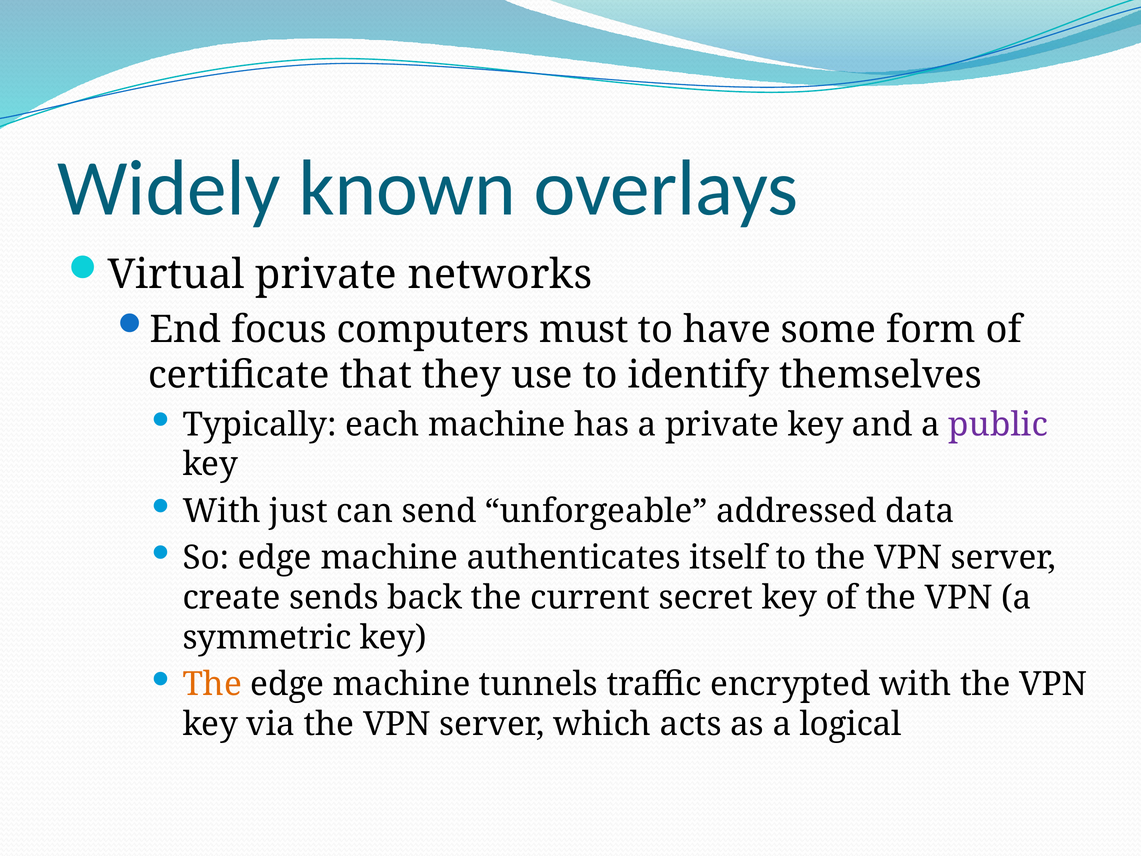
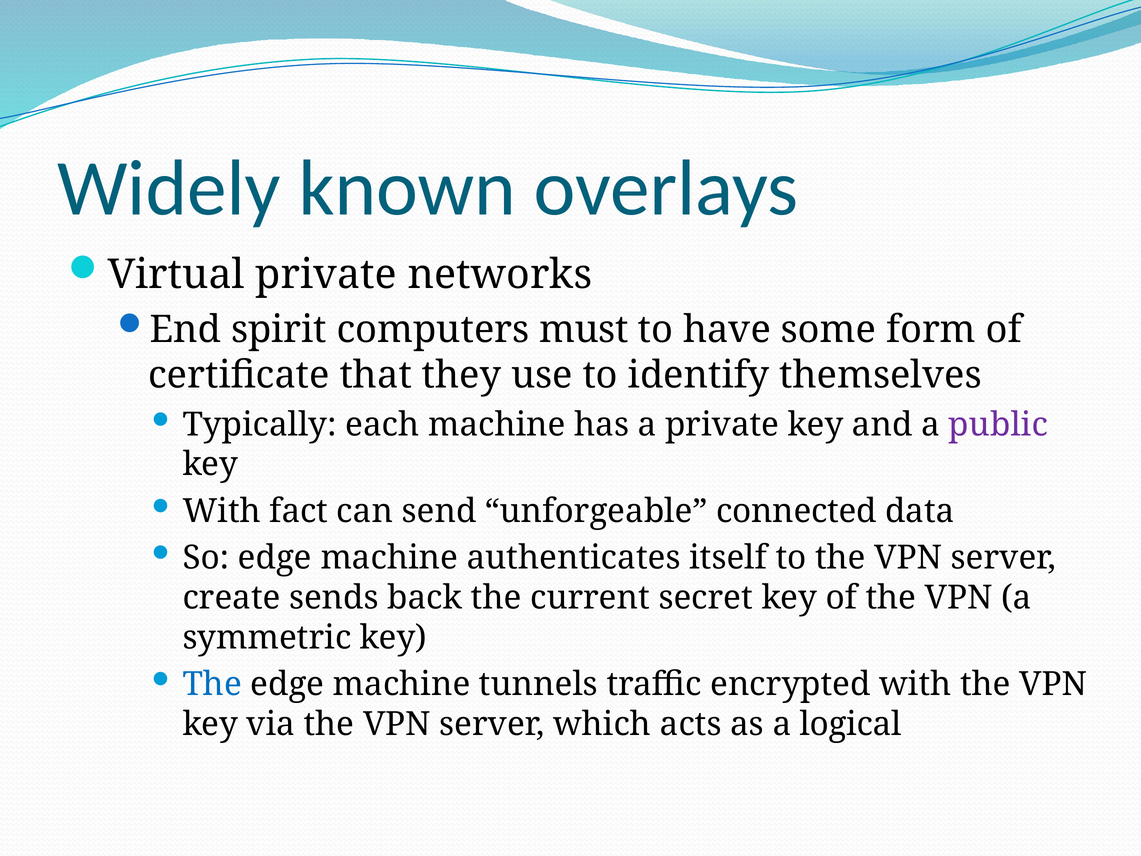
focus: focus -> spirit (279, 330)
just: just -> fact (299, 511)
addressed: addressed -> connected (796, 511)
The colour: orange -> blue (212, 684)
